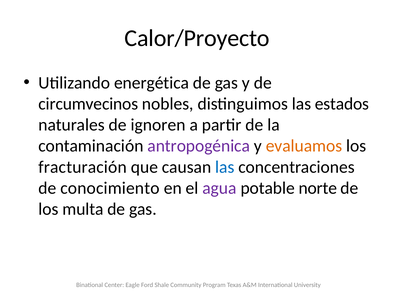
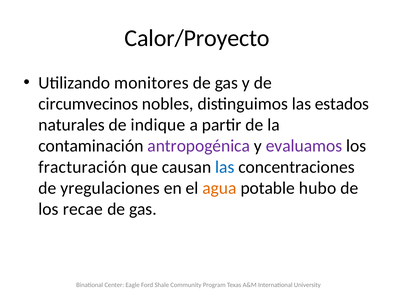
energética: energética -> monitores (151, 83)
ignoren: ignoren -> indique (158, 125)
evaluamos colour: orange -> purple (304, 146)
conocimiento: conocimiento -> yregulaciones (110, 188)
agua colour: purple -> orange (219, 188)
norte: norte -> hubo (318, 188)
multa: multa -> recae (83, 209)
